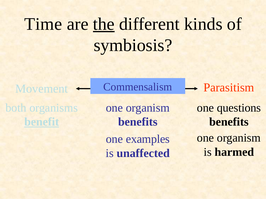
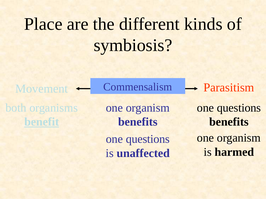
Time: Time -> Place (43, 24)
the underline: present -> none (104, 24)
examples: examples -> questions (148, 139)
